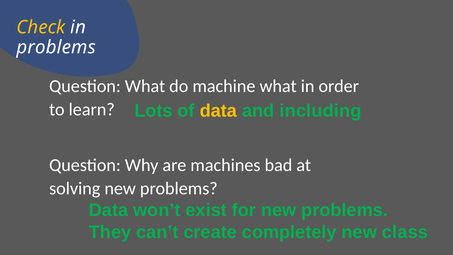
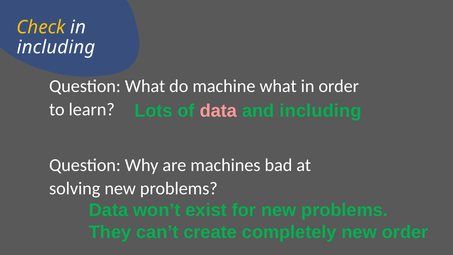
problems: problems -> including (56, 47)
data colour: yellow -> pink (218, 111)
new class: class -> order (405, 232)
